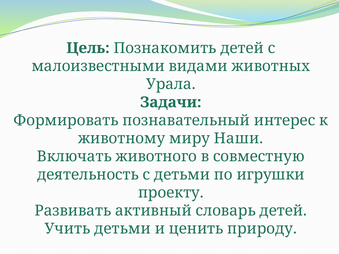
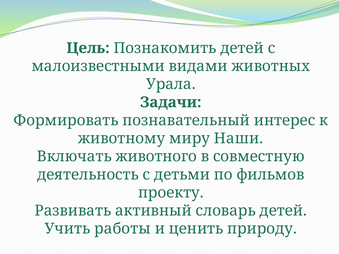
игрушки: игрушки -> фильмов (270, 175)
Учить детьми: детьми -> работы (122, 229)
